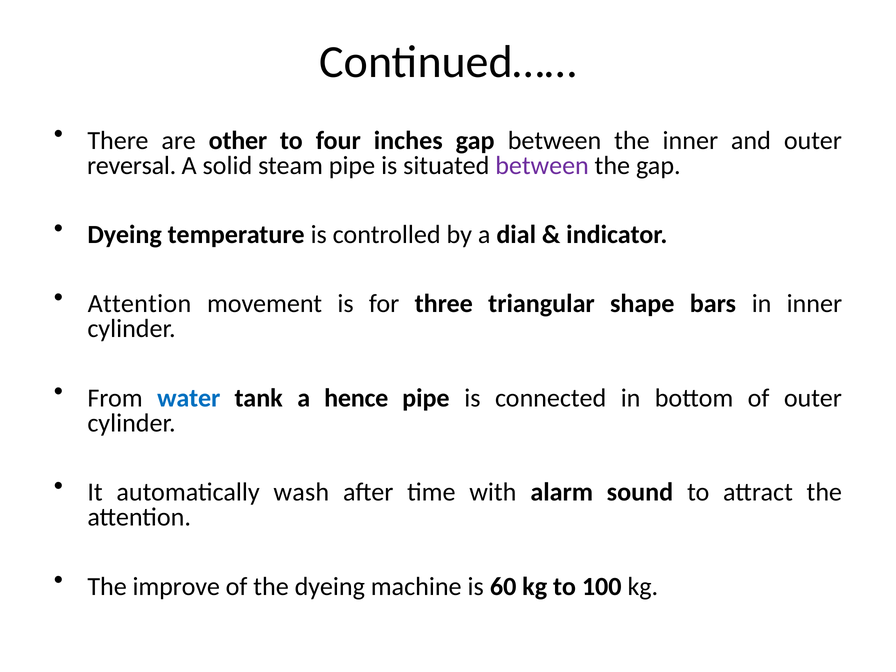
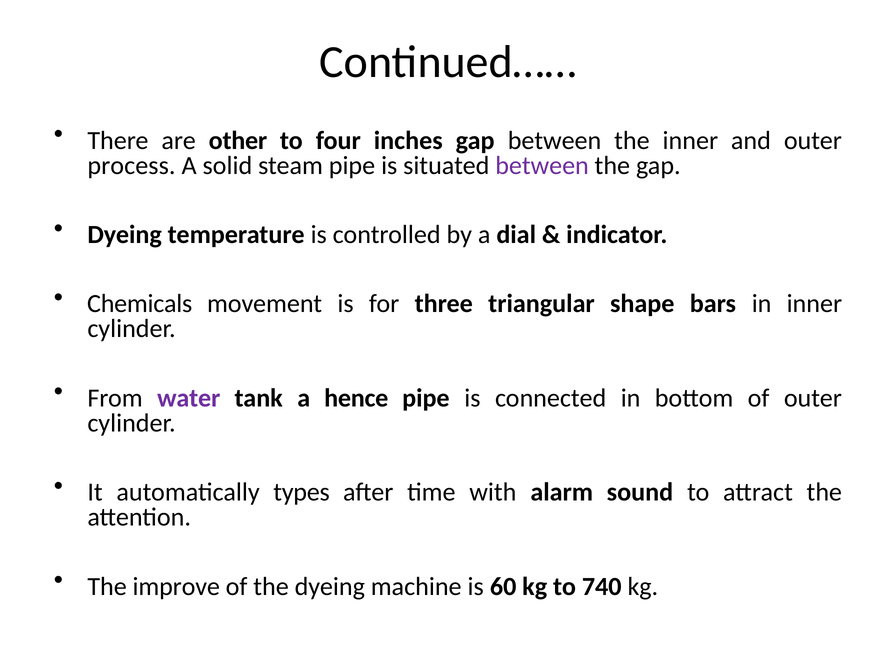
reversal: reversal -> process (131, 165)
Attention: Attention -> Chemicals (140, 304)
water colour: blue -> purple (189, 398)
wash: wash -> types (302, 492)
100: 100 -> 740 (602, 586)
